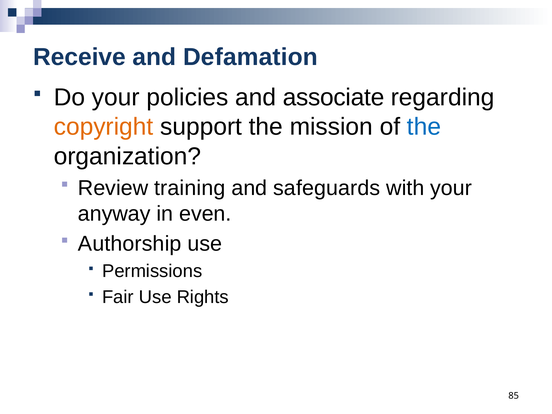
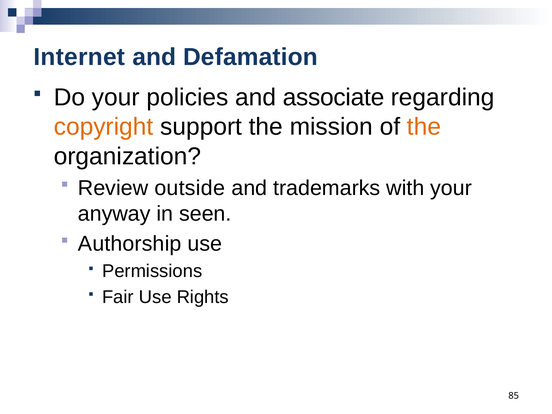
Receive: Receive -> Internet (79, 57)
the colour: blue -> orange (424, 127)
training: training -> outside (190, 188)
safeguards: safeguards -> trademarks (327, 188)
even: even -> seen (205, 214)
